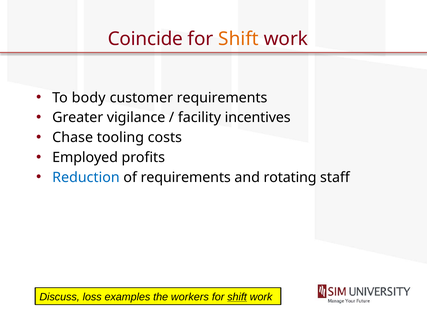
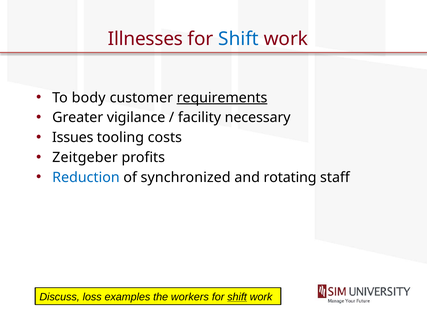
Coincide: Coincide -> Illnesses (145, 39)
Shift colour: orange -> blue (239, 39)
requirements underline: none -> present (222, 98)
incentives: incentives -> necessary (258, 118)
Chase: Chase -> Issues (73, 138)
Employed: Employed -> Zeitgeber (85, 158)
of requirements: requirements -> synchronized (186, 177)
